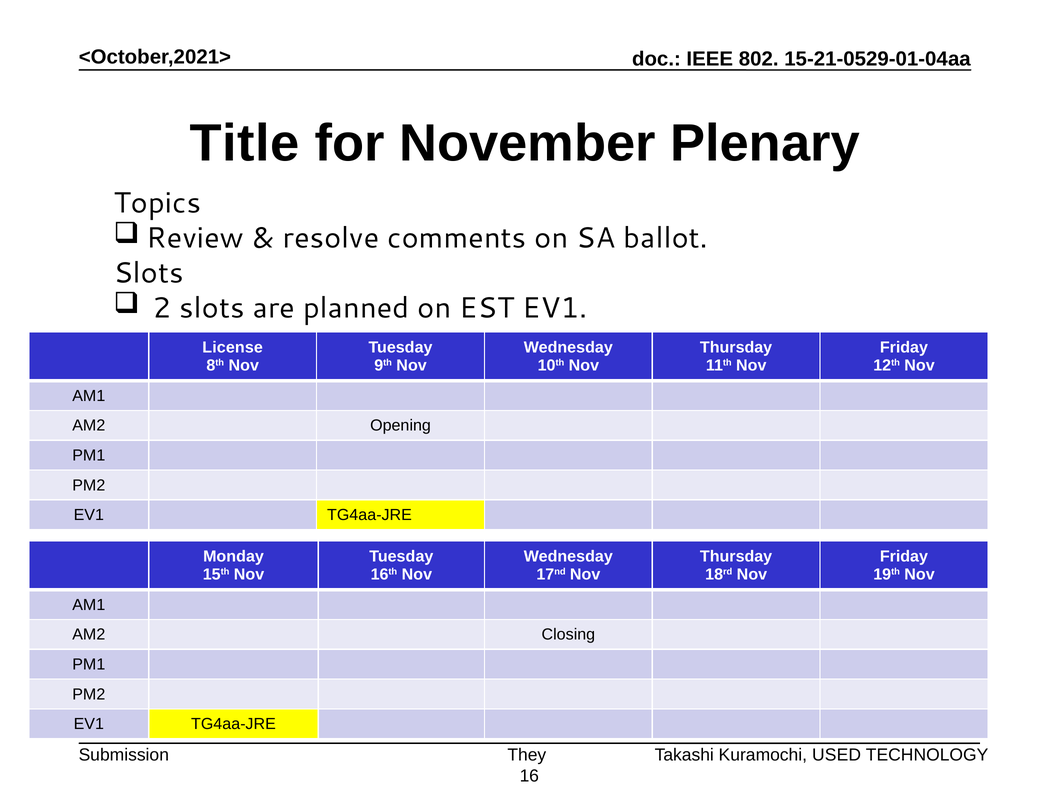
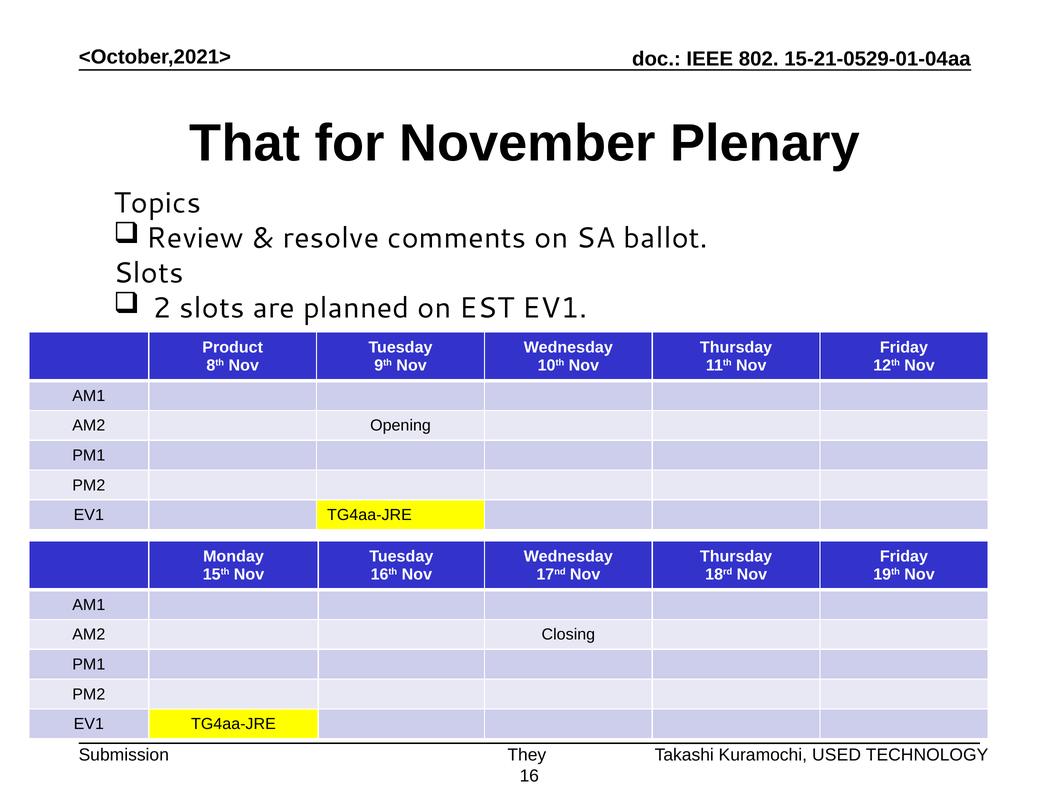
Title: Title -> That (245, 144)
License: License -> Product (233, 348)
